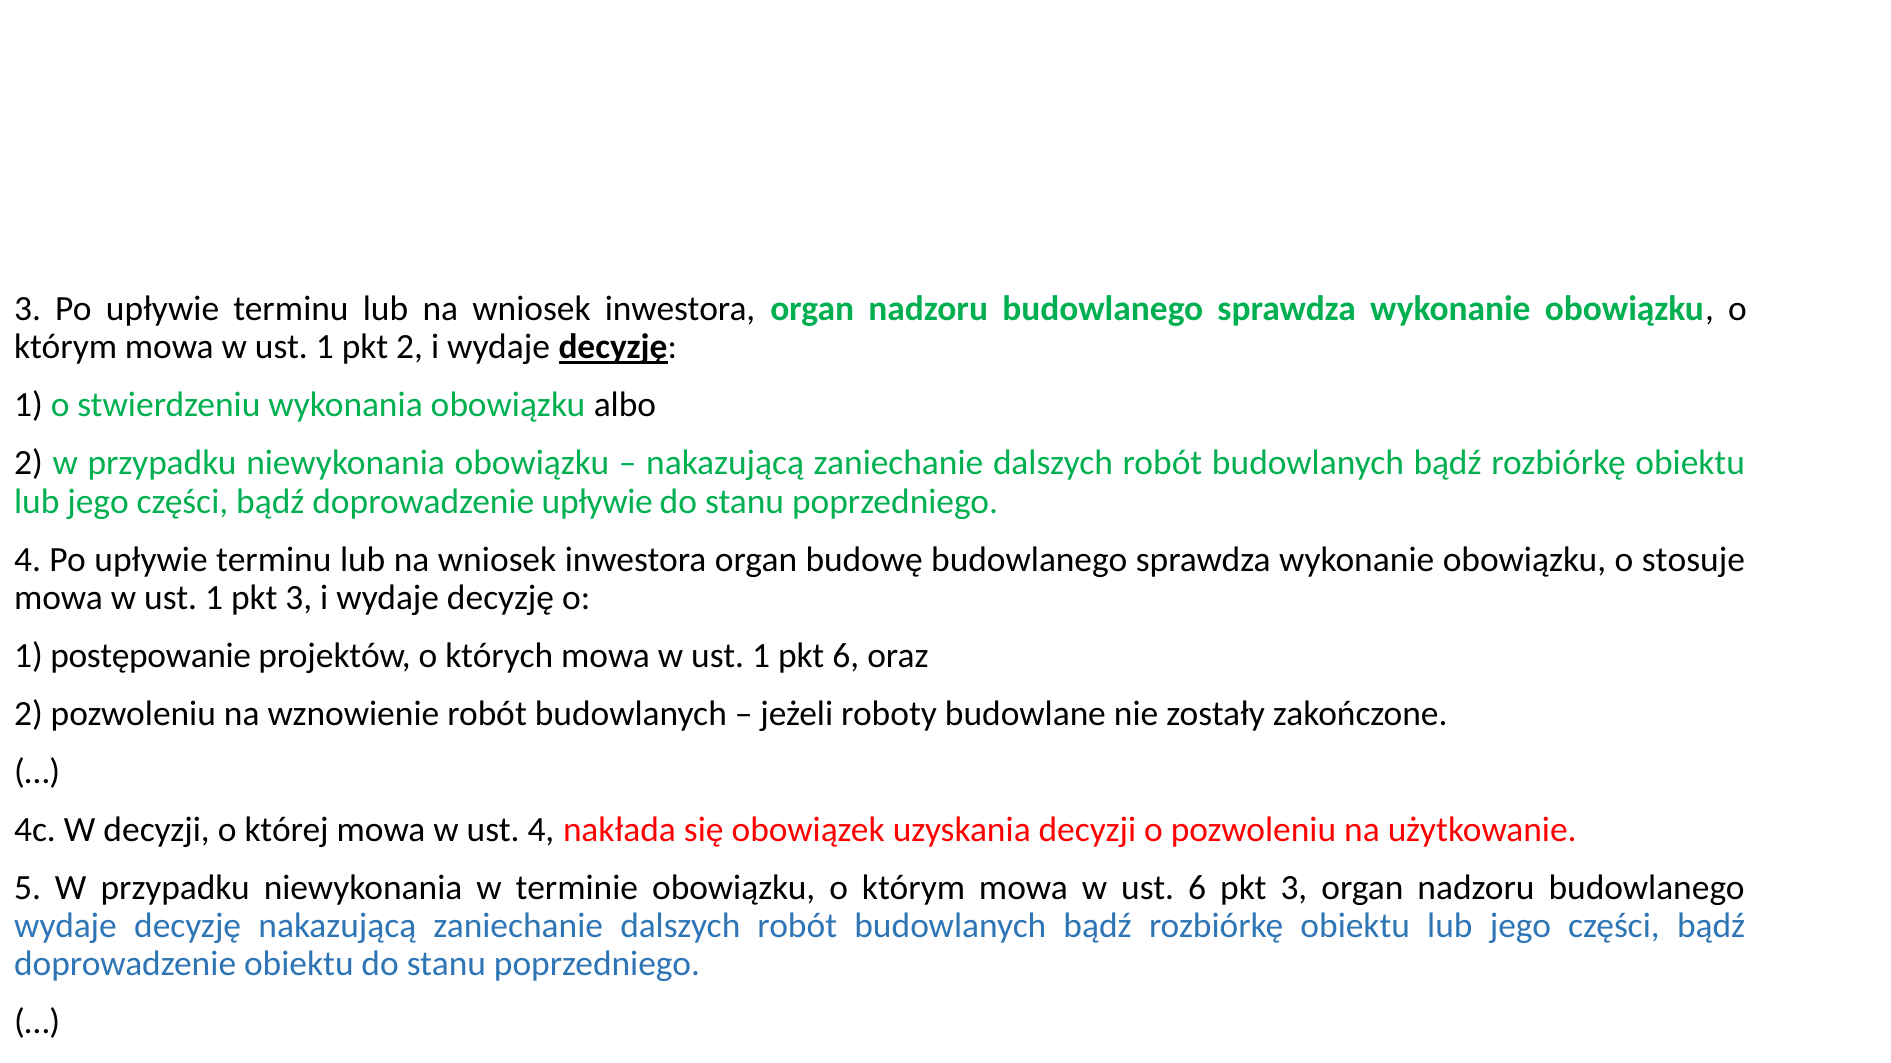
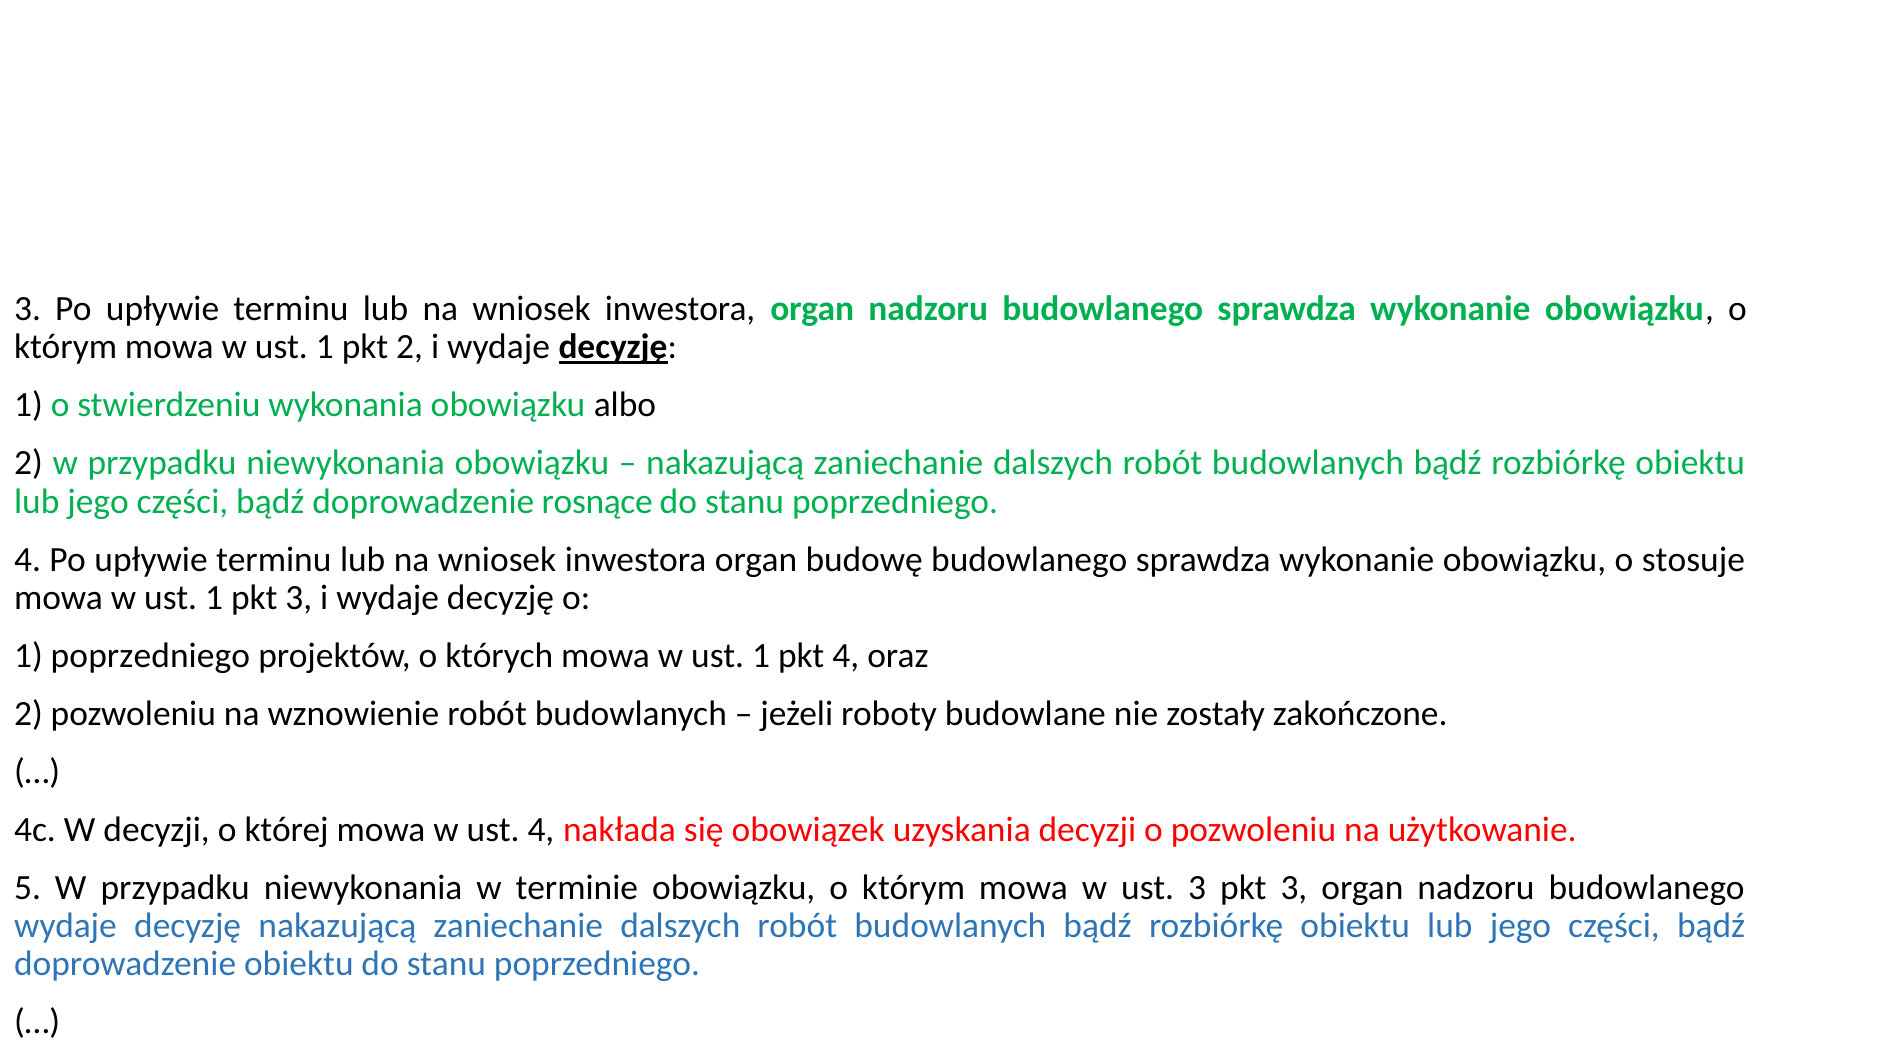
doprowadzenie upływie: upływie -> rosnące (597, 502)
1 postępowanie: postępowanie -> poprzedniego (150, 656)
pkt 6: 6 -> 4 (846, 656)
ust 6: 6 -> 3 (1197, 888)
